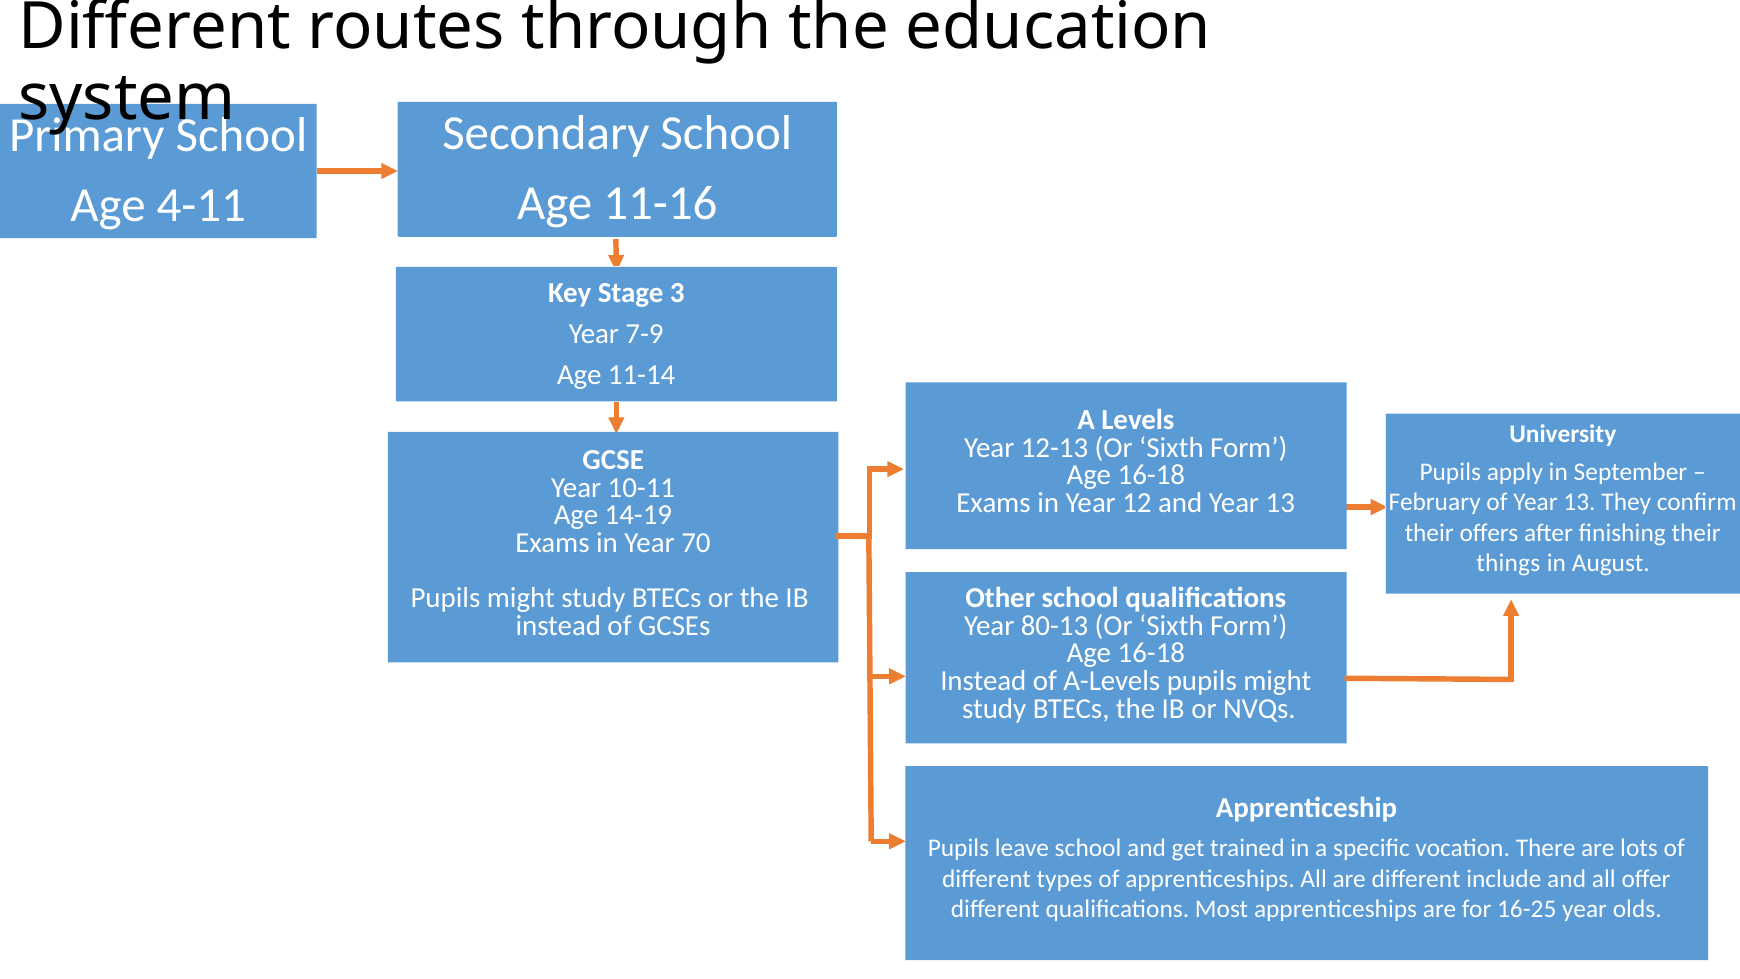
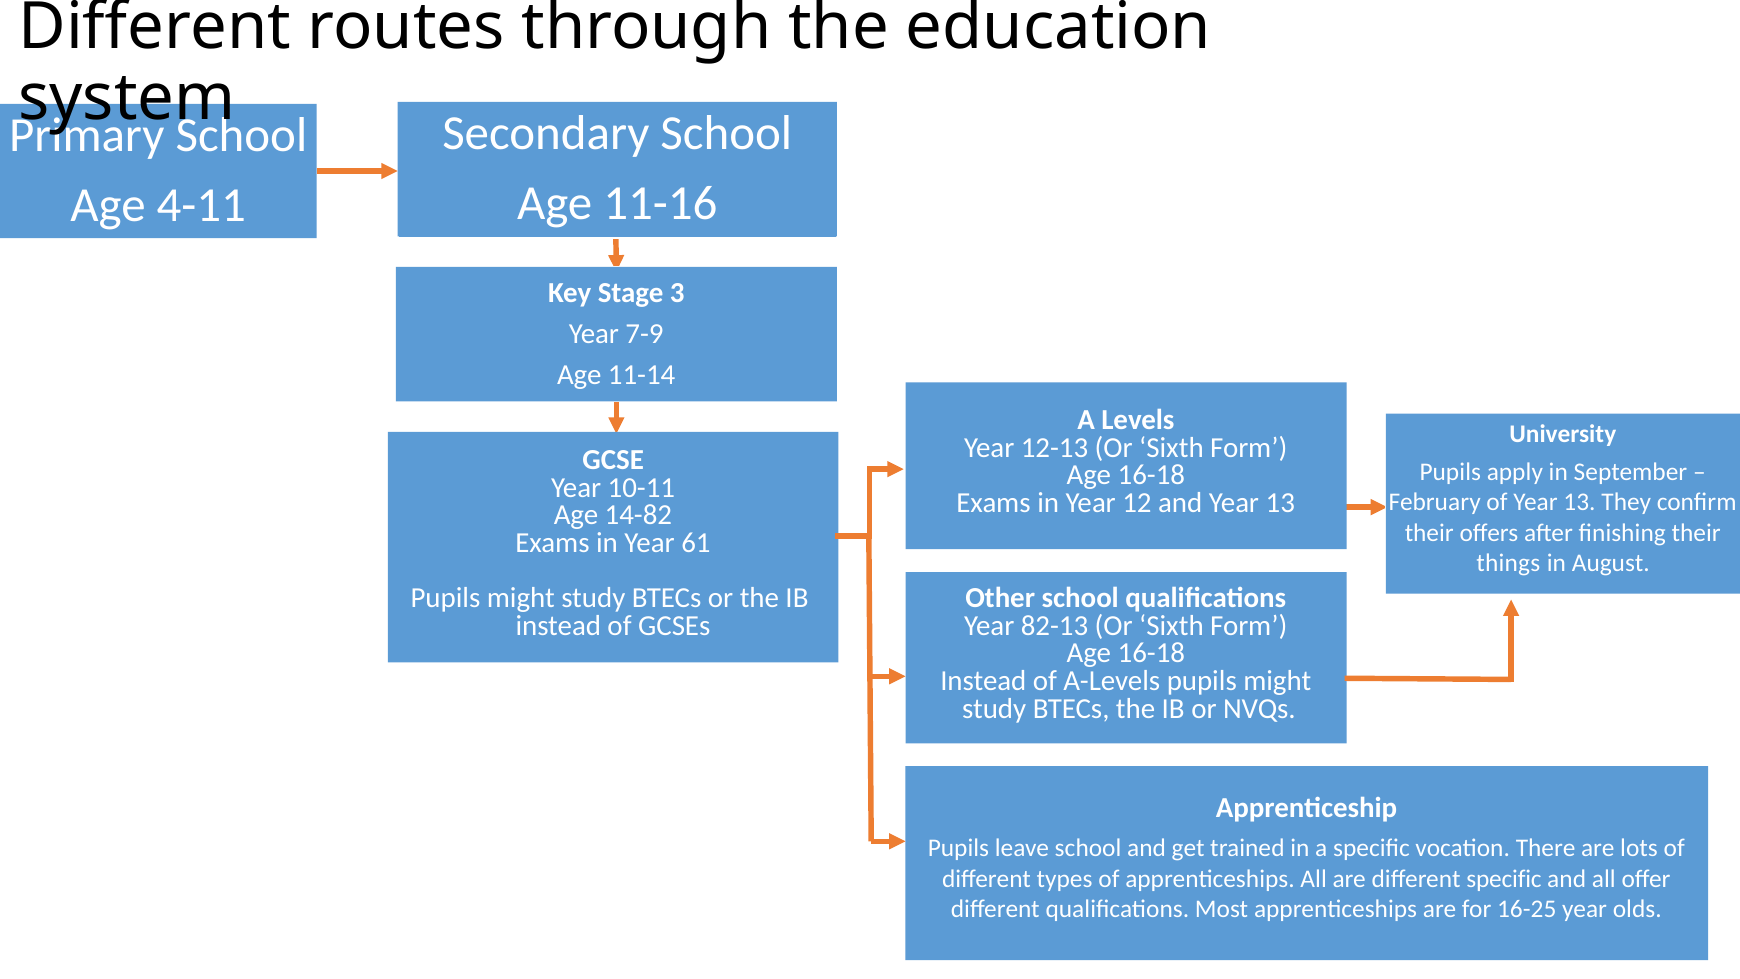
14-19: 14-19 -> 14-82 (638, 515)
70: 70 -> 61 (696, 543)
80-13: 80-13 -> 82-13 (1054, 626)
different include: include -> specific (1504, 879)
